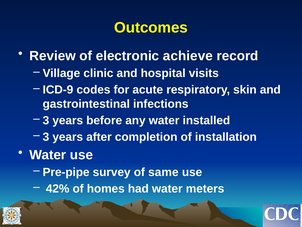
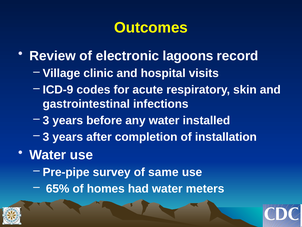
achieve: achieve -> lagoons (188, 56)
42%: 42% -> 65% (58, 188)
